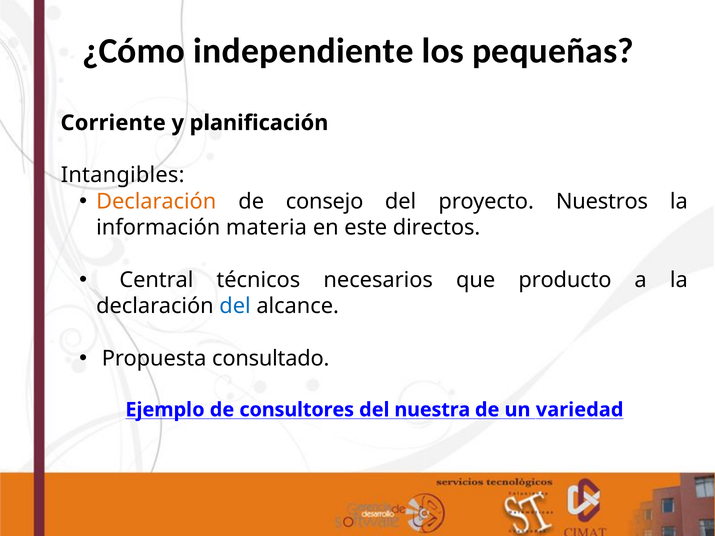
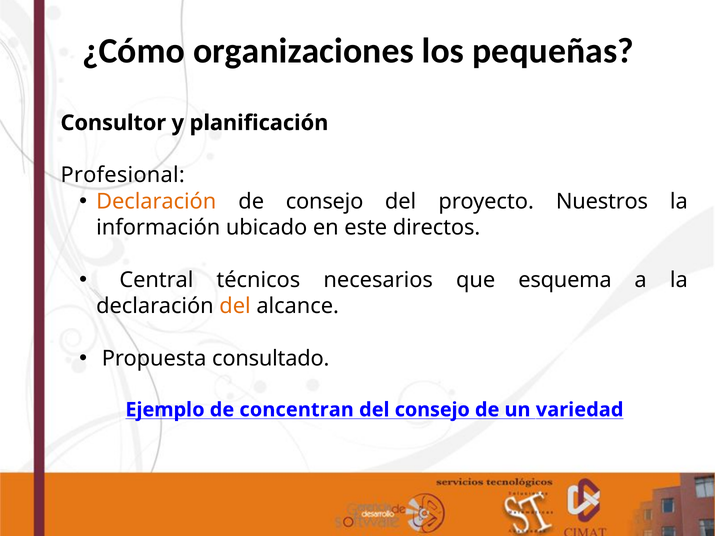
independiente: independiente -> organizaciones (303, 51)
Corriente: Corriente -> Consultor (113, 123)
Intangibles: Intangibles -> Profesional (123, 175)
materia: materia -> ubicado (267, 228)
producto: producto -> esquema (565, 280)
del colour: blue -> orange (235, 306)
consultores: consultores -> concentran (297, 410)
del nuestra: nuestra -> consejo (432, 410)
